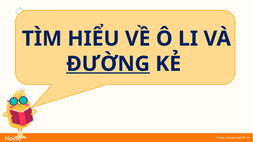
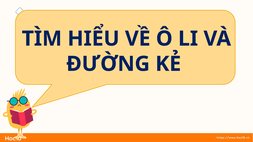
ĐƯỜNG underline: present -> none (108, 64)
